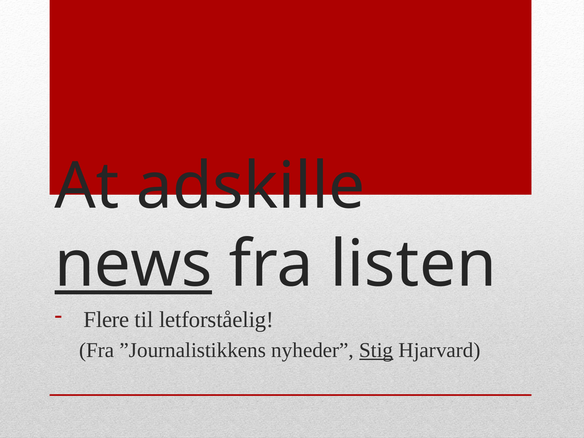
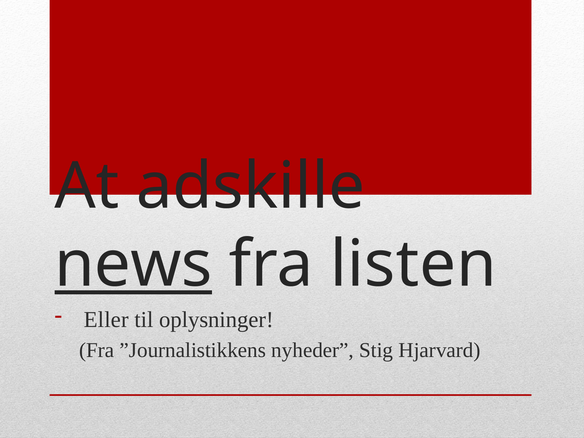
Flere: Flere -> Eller (106, 320)
letforståelig: letforståelig -> oplysninger (216, 320)
Stig underline: present -> none (376, 350)
